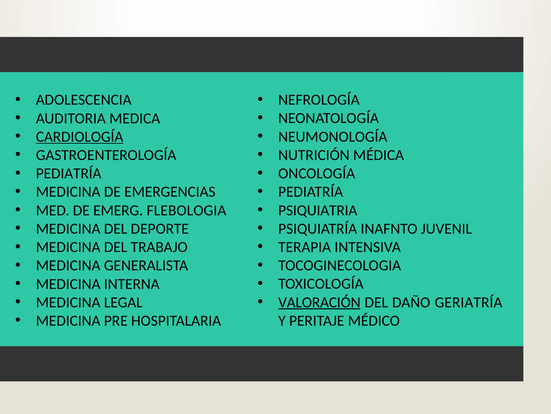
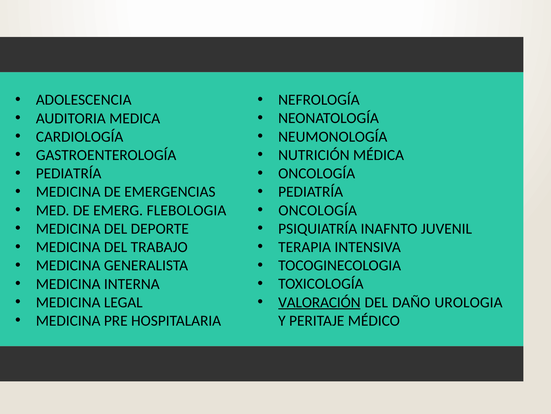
CARDIOLOGÍA underline: present -> none (80, 136)
PSIQUIATRIA: PSIQUIATRIA -> ONCOLOGÍA (318, 210)
GERIATRÍA: GERIATRÍA -> UROLOGIA (469, 302)
